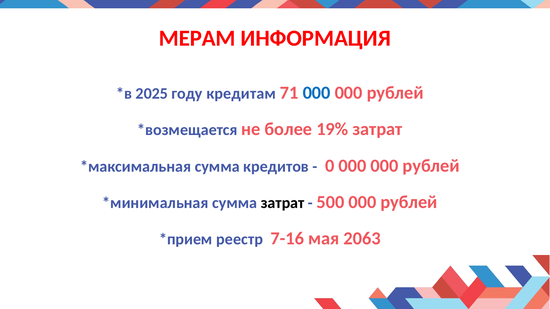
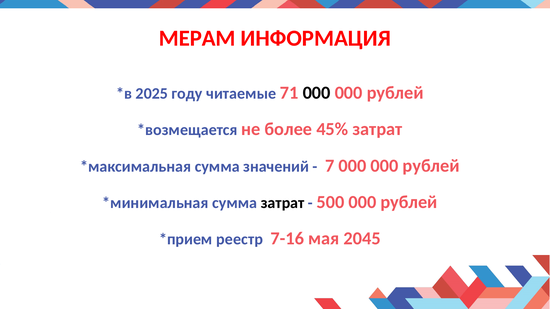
кредитам: кредитам -> читаемые (241, 94)
000 colour: blue -> black (317, 93)
19%: 19% -> 45% (332, 129)
кредитов: кредитов -> значений (276, 167)
0: 0 -> 7 (330, 166)
2063: 2063 -> 2045 (362, 239)
